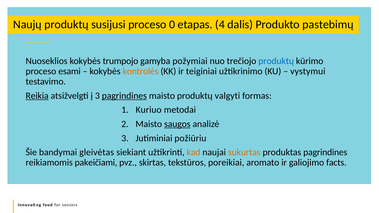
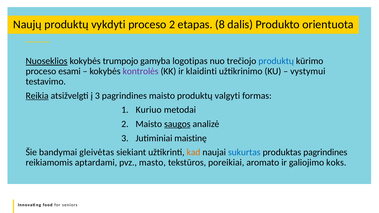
susijusi: susijusi -> vykdyti (108, 25)
proceso 0: 0 -> 2 (172, 25)
4: 4 -> 8 (220, 25)
pastebimų: pastebimų -> orientuota (328, 25)
Nuoseklios underline: none -> present (47, 61)
požymiai: požymiai -> logotipas (190, 61)
kontrolės colour: orange -> purple (141, 71)
teiginiai: teiginiai -> klaidinti (201, 71)
pagrindines underline: present -> none (124, 96)
požiūriu: požiūriu -> maistinę (191, 138)
sukurtas colour: orange -> blue (244, 152)
pakeičiami: pakeičiami -> aptardami (96, 163)
skirtas: skirtas -> masto (152, 163)
facts: facts -> koks (336, 163)
